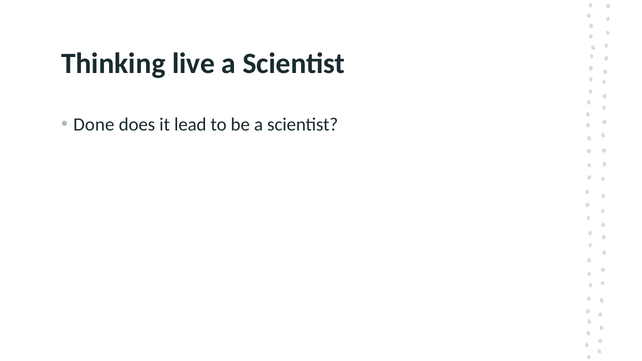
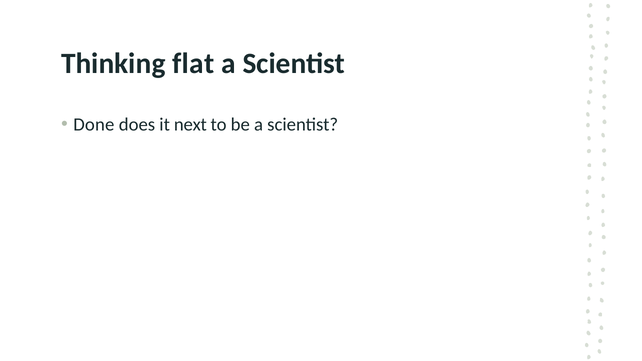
live: live -> flat (193, 63)
lead: lead -> next (190, 125)
